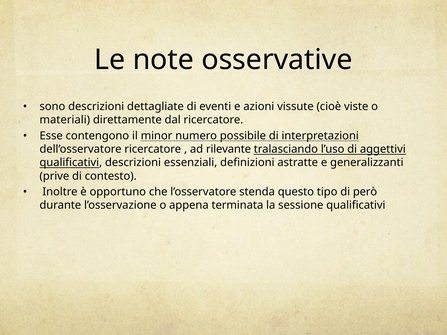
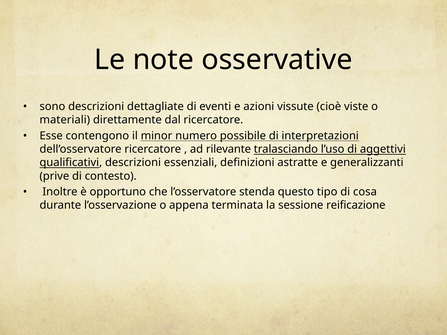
però: però -> cosa (365, 192)
sessione qualificativi: qualificativi -> reificazione (356, 205)
